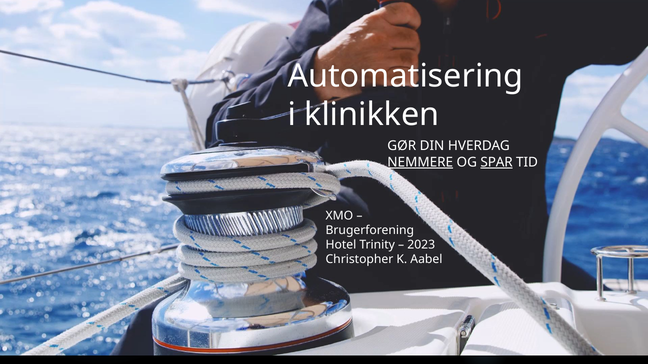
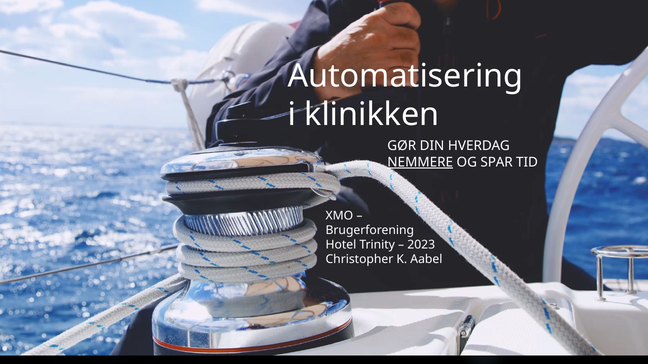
SPAR underline: present -> none (497, 162)
